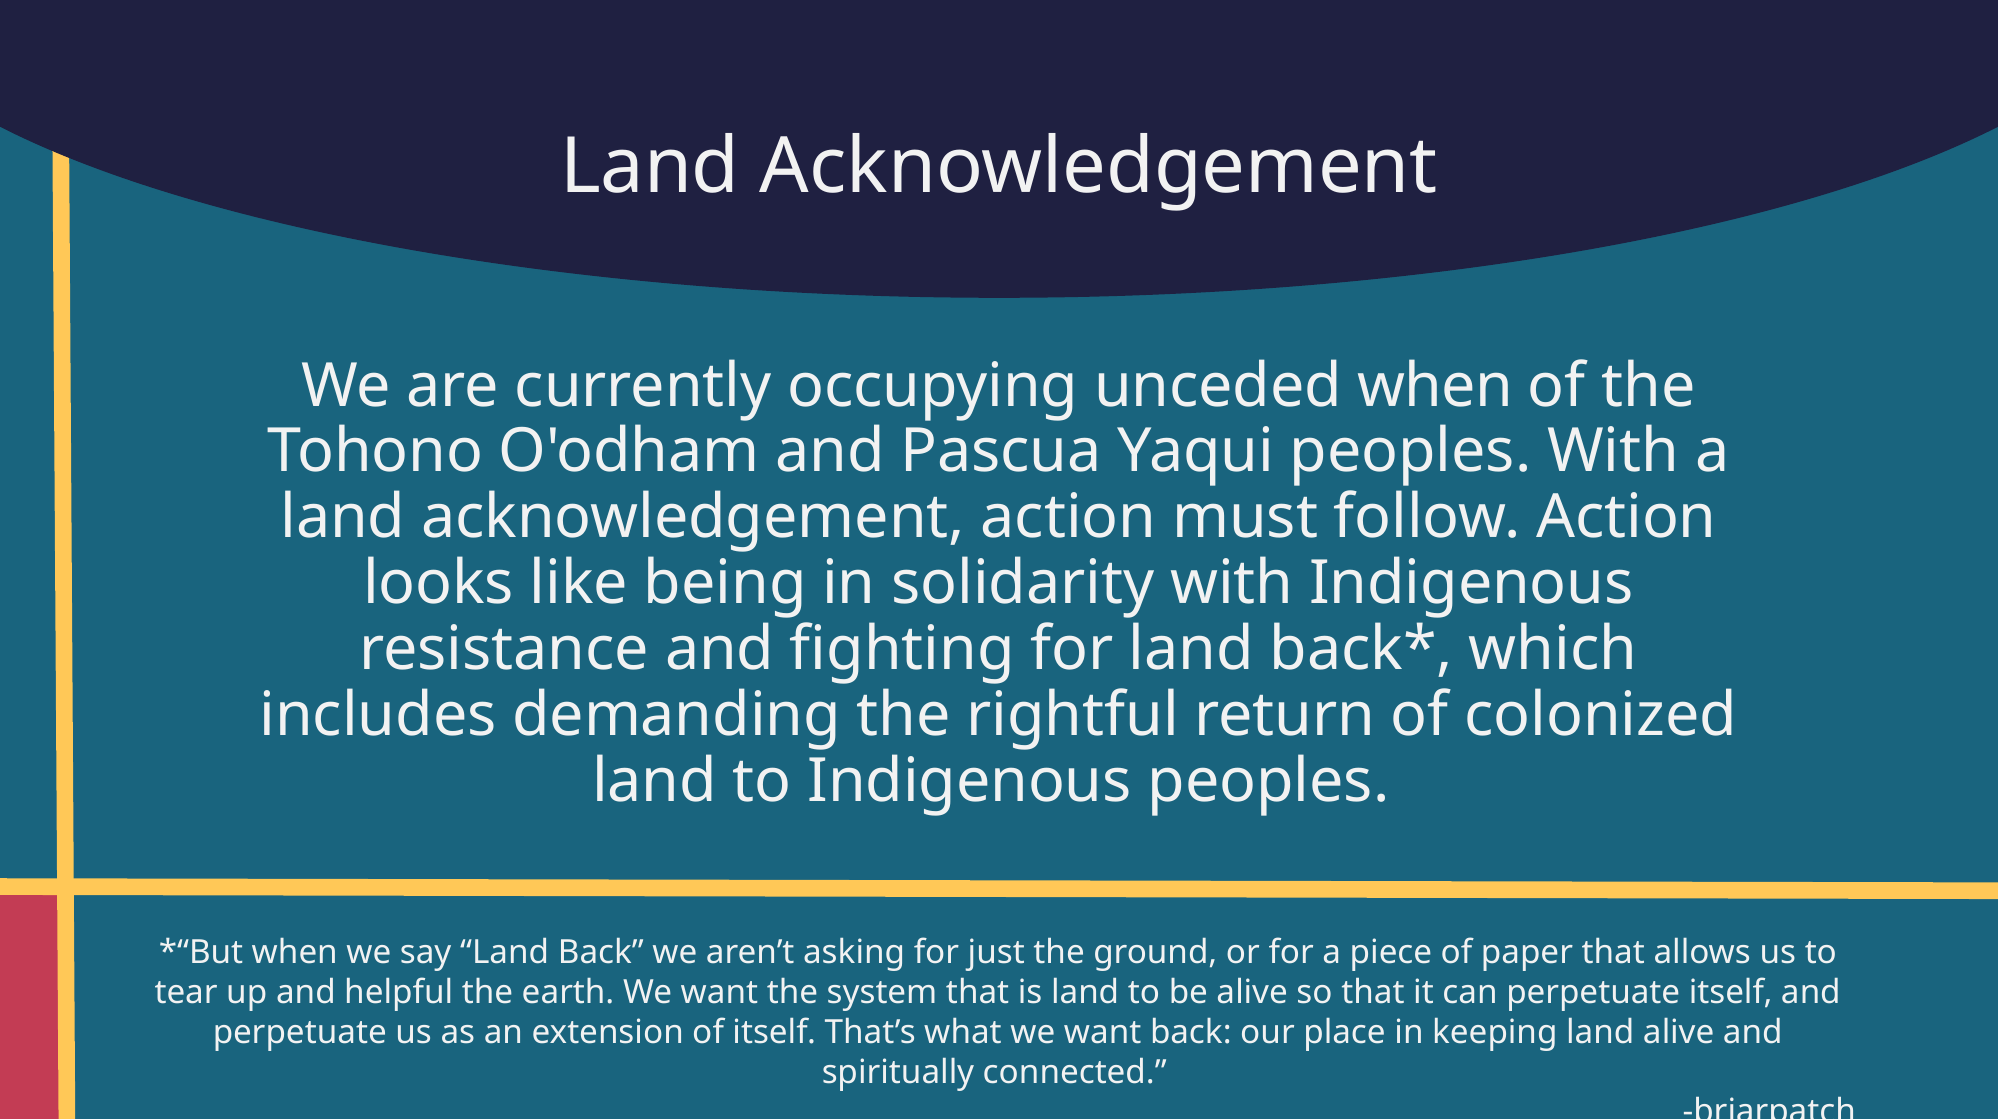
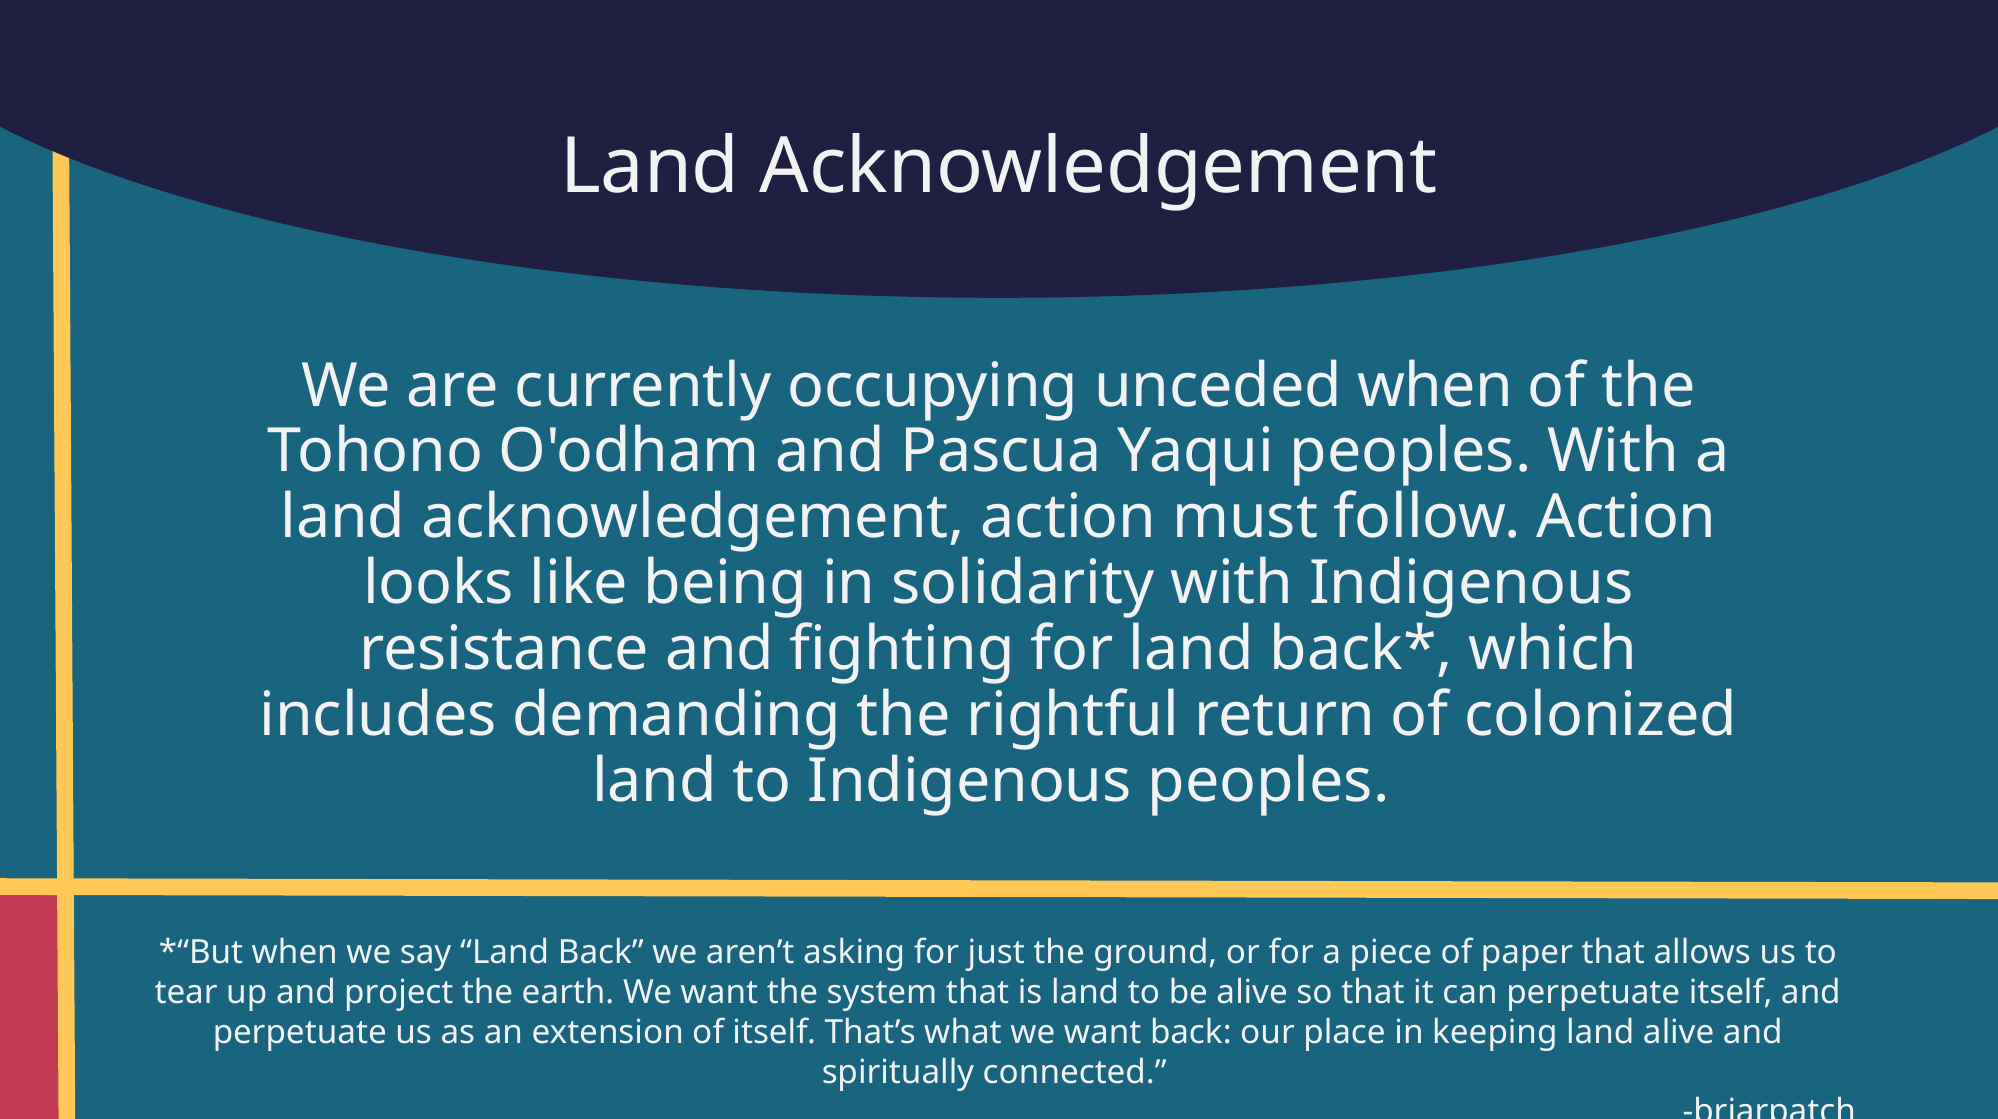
helpful: helpful -> project (399, 993)
